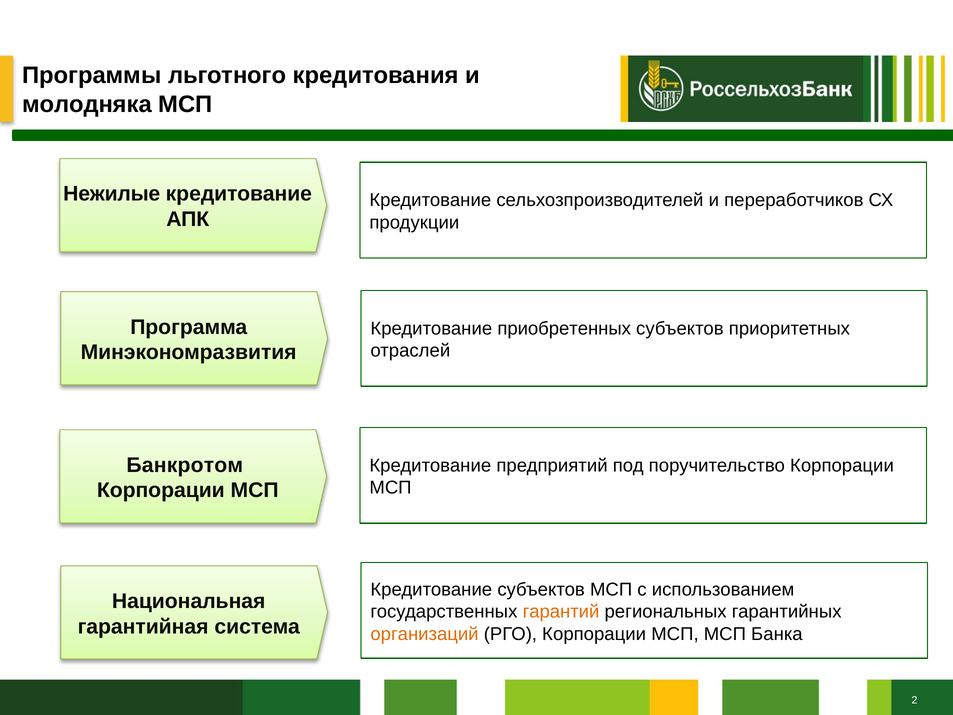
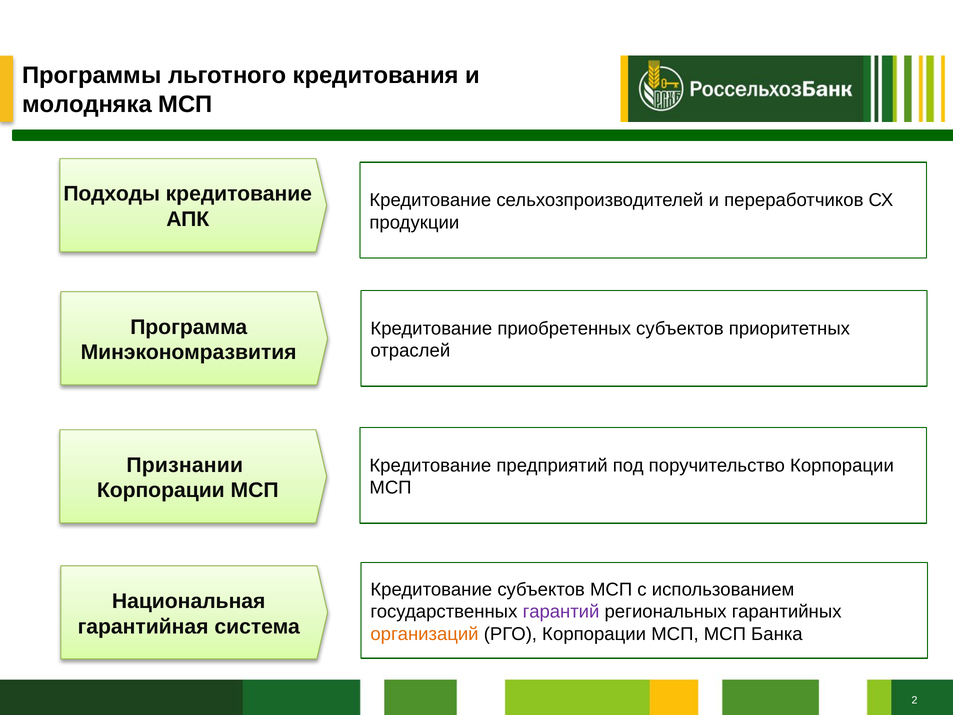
Нежилые: Нежилые -> Подходы (112, 194)
Банкротом: Банкротом -> Признании (185, 465)
гарантий colour: orange -> purple (561, 611)
